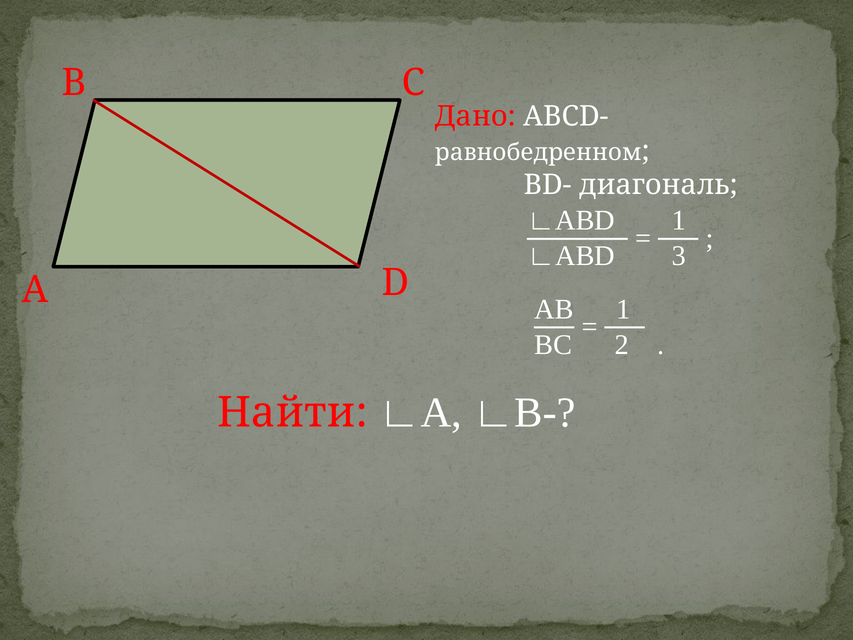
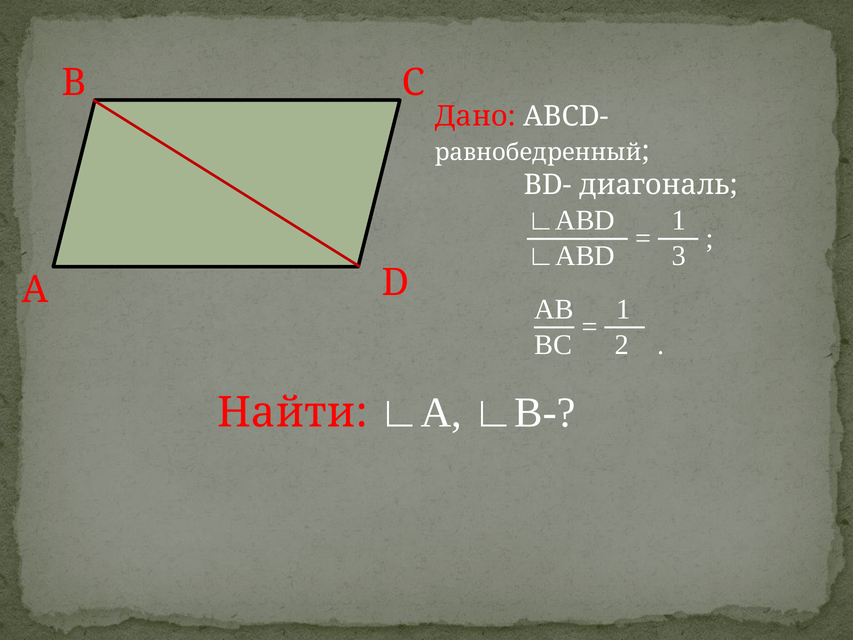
равнобедренном: равнобедренном -> равнобедренный (538, 152)
